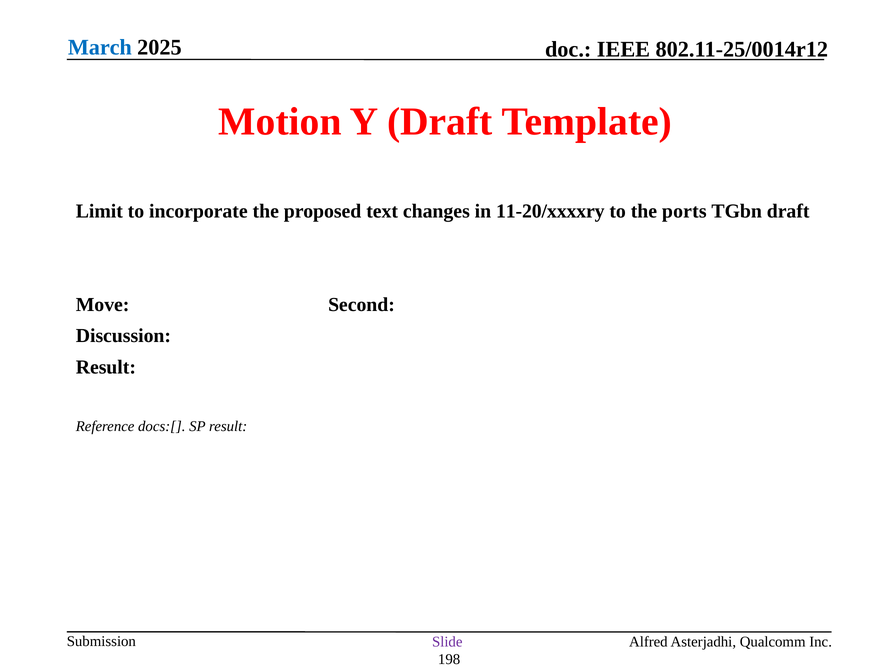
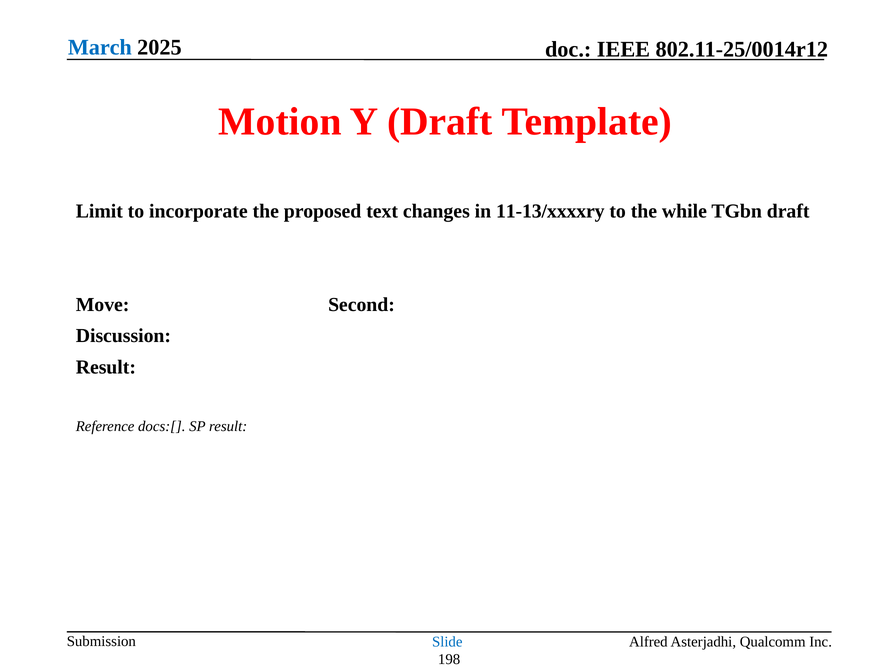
11-20/xxxxry: 11-20/xxxxry -> 11-13/xxxxry (550, 211)
ports: ports -> while (684, 211)
Slide colour: purple -> blue (447, 641)
